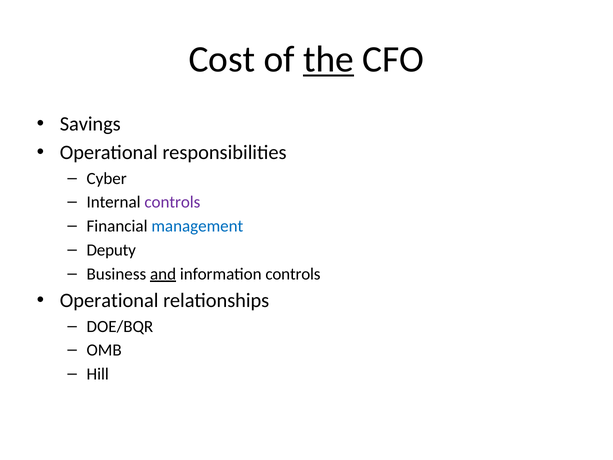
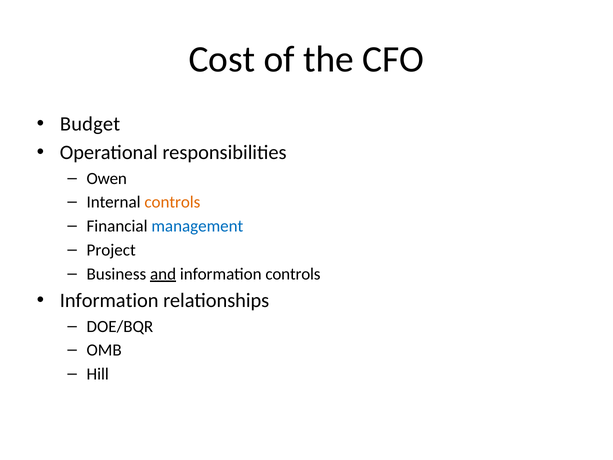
the underline: present -> none (329, 59)
Savings: Savings -> Budget (90, 124)
Cyber: Cyber -> Owen (107, 178)
controls colour: purple -> orange (172, 202)
Deputy: Deputy -> Project (111, 250)
Operational: Operational -> Information (109, 301)
